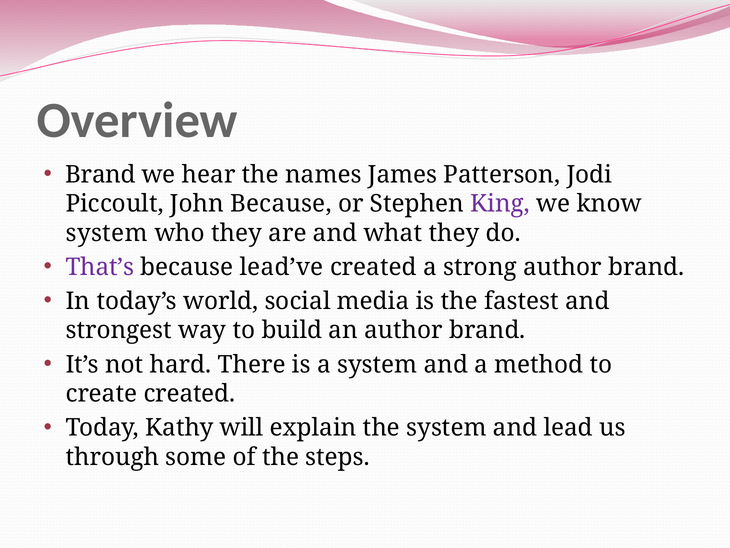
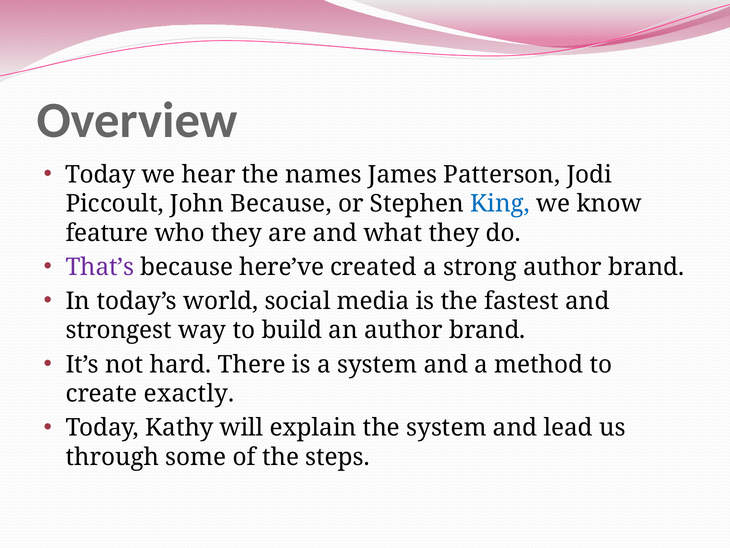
Brand: Brand -> Today (101, 174)
King colour: purple -> blue (500, 204)
system: system -> feature (107, 233)
lead’ve: lead’ve -> here’ve (282, 267)
create created: created -> exactly (189, 393)
